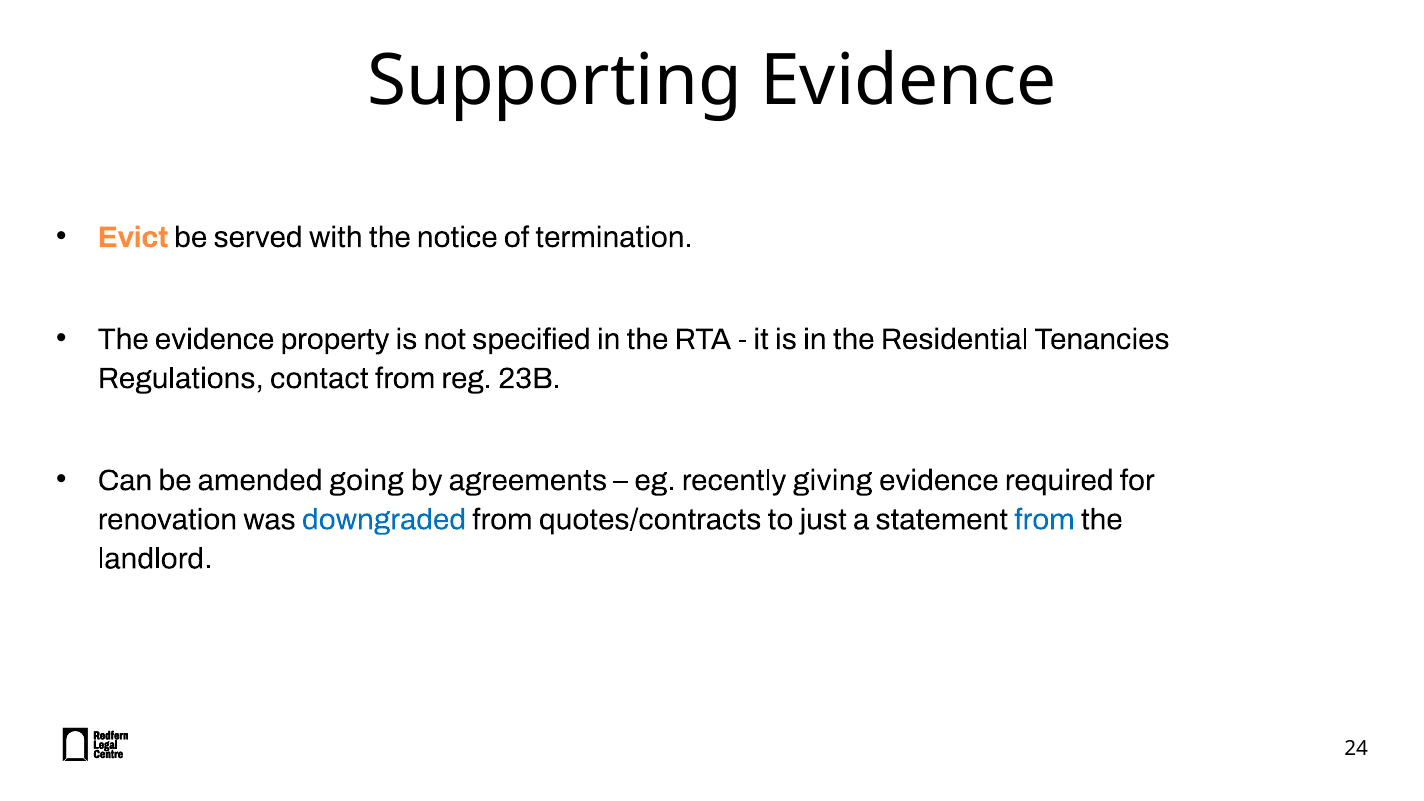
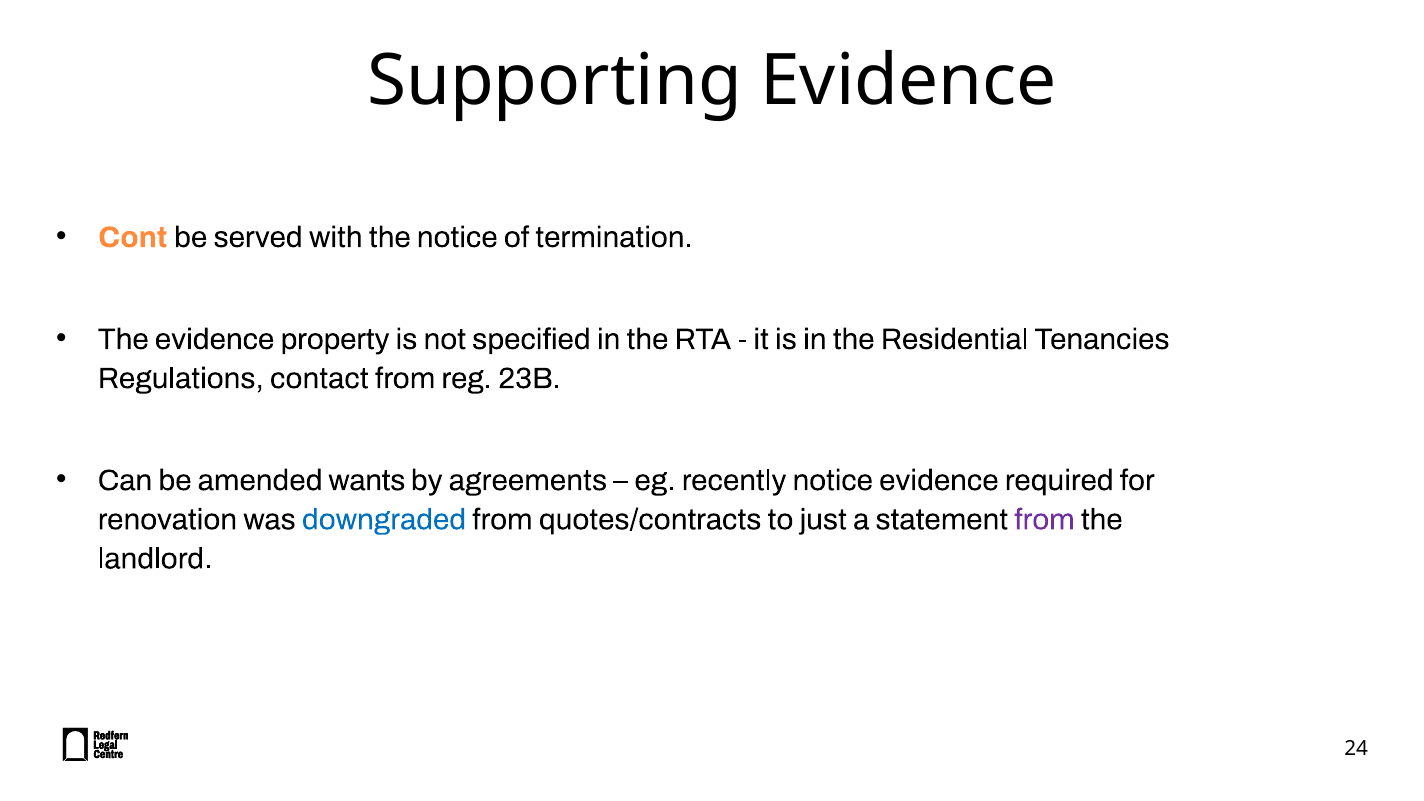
Evict: Evict -> Cont (133, 237)
going: going -> wants (367, 480)
recently giving: giving -> notice (833, 480)
from colour: blue -> purple (1044, 520)
